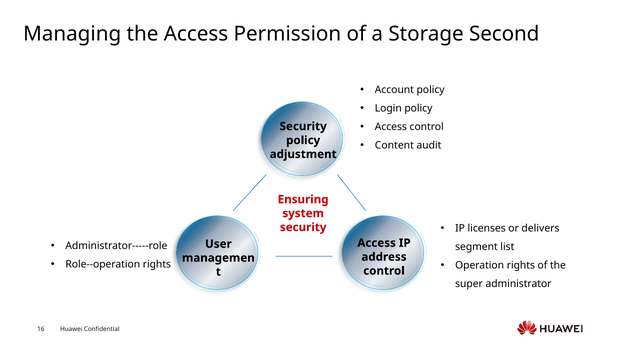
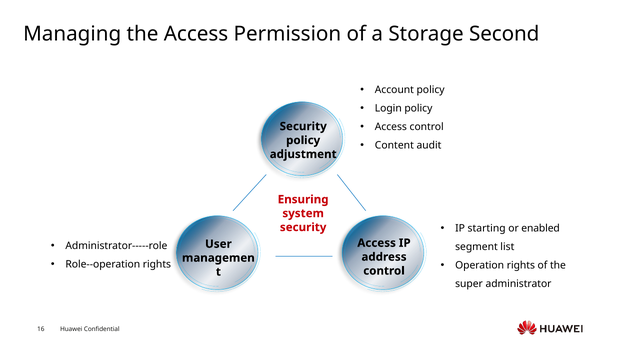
licenses: licenses -> starting (487, 229)
delivers: delivers -> enabled (541, 229)
